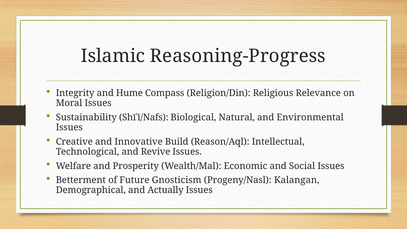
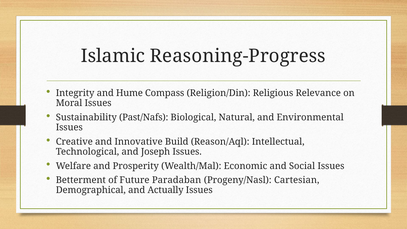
Shīʿī/Nafs: Shīʿī/Nafs -> Past/Nafs (144, 117)
Revive: Revive -> Joseph (156, 152)
Gnosticism: Gnosticism -> Paradaban (177, 180)
Kalangan: Kalangan -> Cartesian (297, 180)
